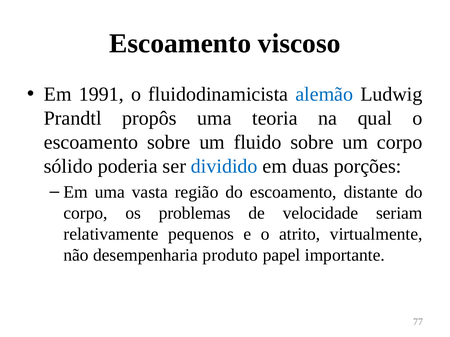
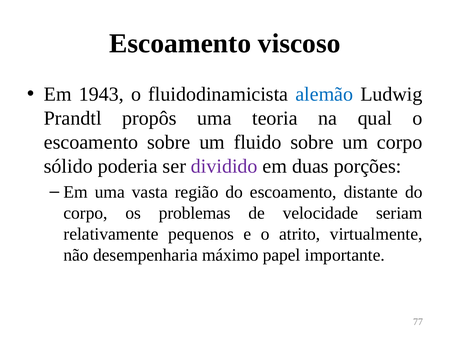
1991: 1991 -> 1943 (101, 94)
dividido colour: blue -> purple (224, 166)
produto: produto -> máximo (230, 255)
